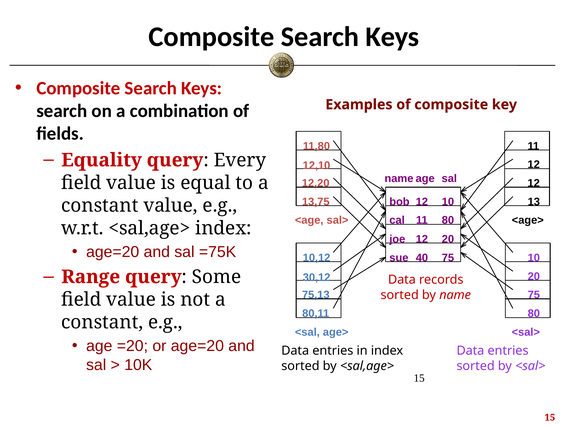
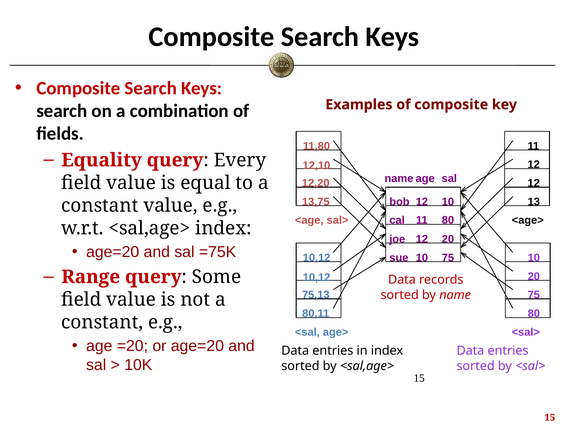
sue 40: 40 -> 10 (422, 258)
30,12: 30,12 -> 10,12 (317, 277)
